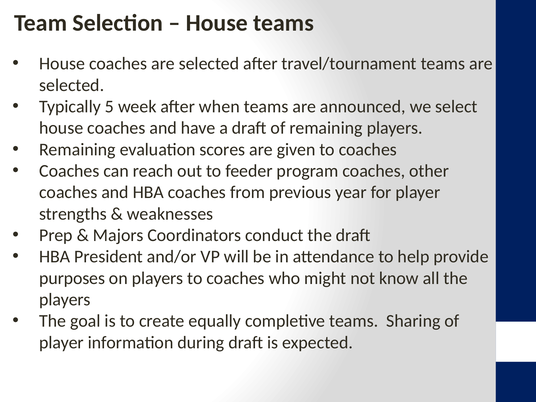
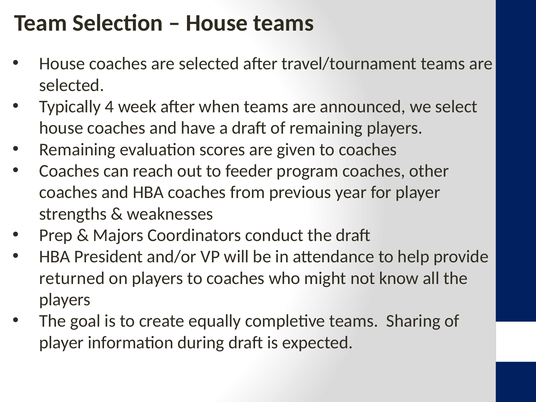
5: 5 -> 4 (109, 107)
purposes: purposes -> returned (72, 278)
